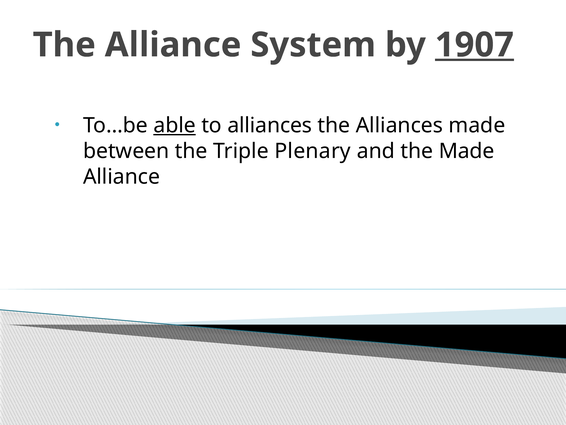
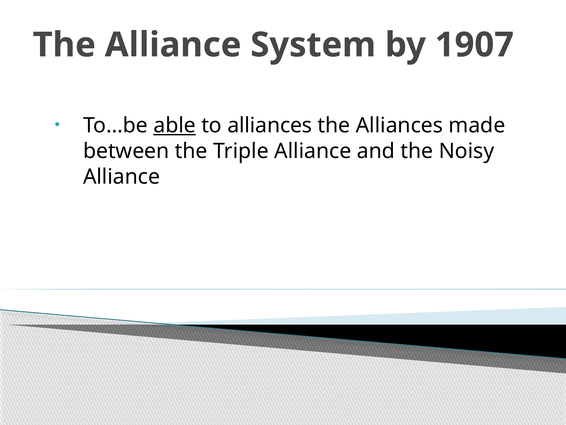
1907 underline: present -> none (474, 45)
Triple Plenary: Plenary -> Alliance (313, 151)
the Made: Made -> Noisy (466, 151)
